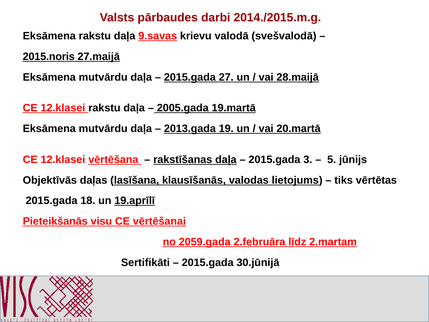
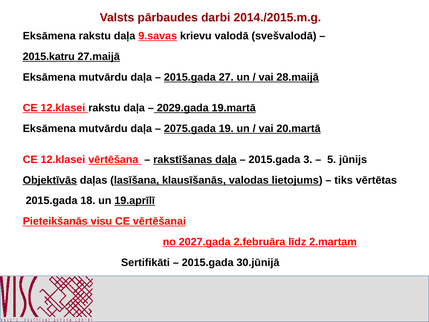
2015.noris: 2015.noris -> 2015.katru (49, 57)
2005.gada: 2005.gada -> 2029.gada (183, 108)
2013.gada: 2013.gada -> 2075.gada (190, 129)
Objektīvās underline: none -> present (50, 180)
2059.gada: 2059.gada -> 2027.gada (205, 242)
